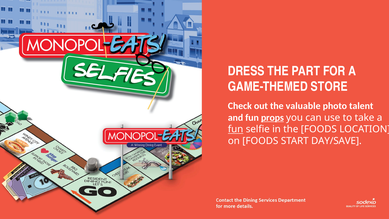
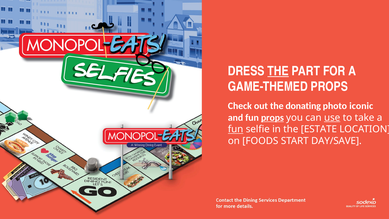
THE underline: none -> present (278, 71)
GAME-THEMED STORE: STORE -> PROPS (329, 87)
valuable: valuable -> donating (303, 106)
talent: talent -> iconic (361, 106)
use underline: none -> present (332, 117)
the FOODS: FOODS -> ESTATE (319, 129)
